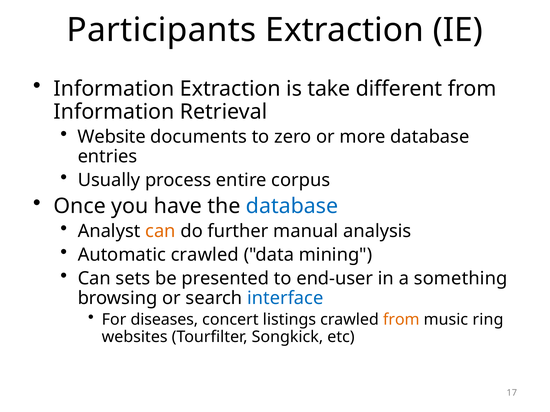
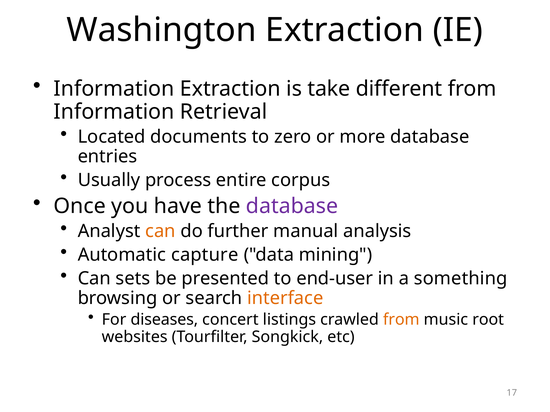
Participants: Participants -> Washington (162, 30)
Website: Website -> Located (112, 137)
database colour: blue -> purple (292, 207)
Automatic crawled: crawled -> capture (205, 255)
interface colour: blue -> orange (285, 299)
ring: ring -> root (488, 320)
